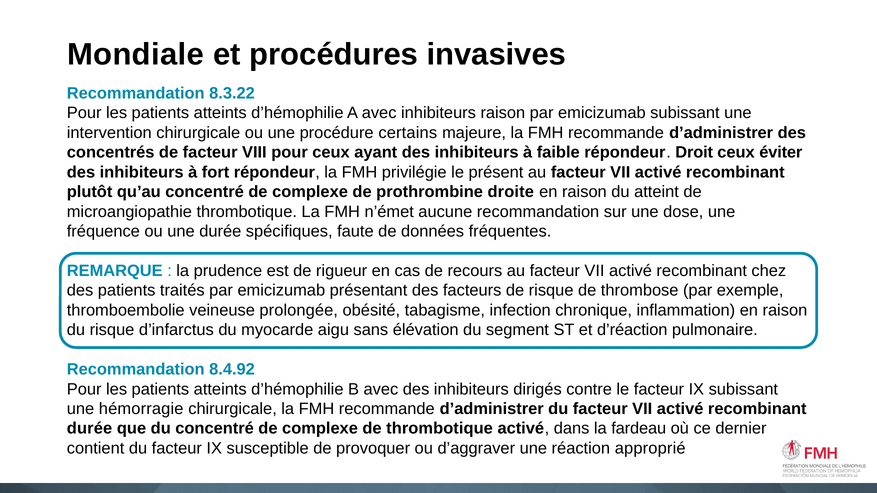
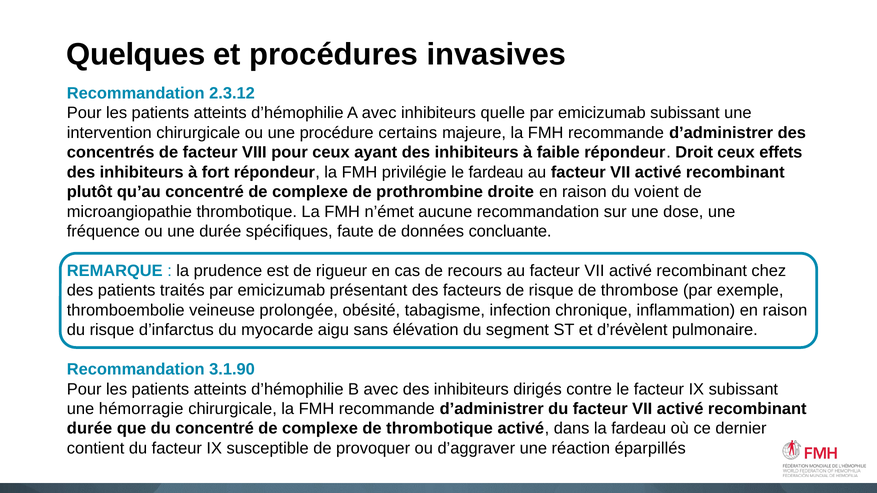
Mondiale: Mondiale -> Quelques (136, 54)
8.3.22: 8.3.22 -> 2.3.12 (232, 93)
inhibiteurs raison: raison -> quelle (503, 113)
éviter: éviter -> effets (781, 153)
le présent: présent -> fardeau (496, 172)
atteint: atteint -> voient (656, 192)
fréquentes: fréquentes -> concluante (510, 231)
d’réaction: d’réaction -> d’révèlent (632, 330)
8.4.92: 8.4.92 -> 3.1.90 (232, 370)
approprié: approprié -> éparpillés (650, 449)
